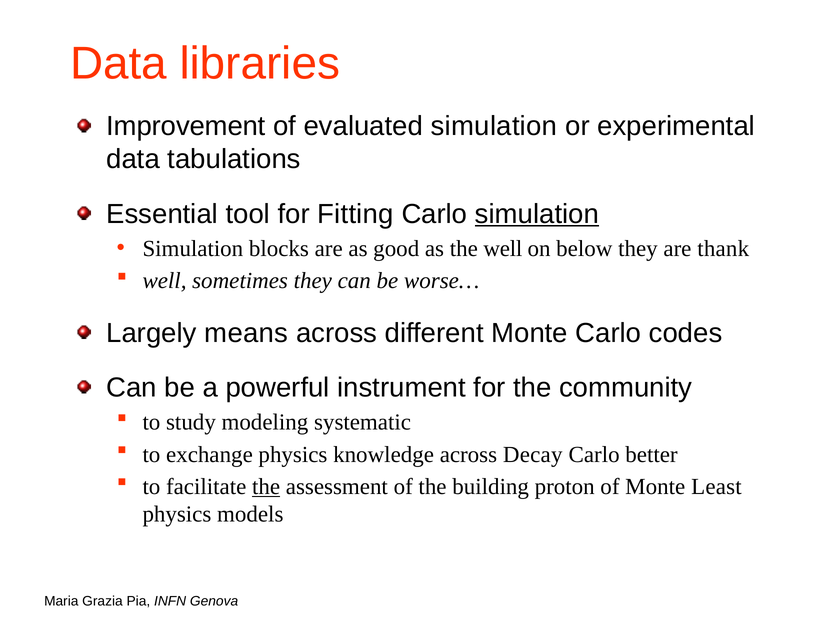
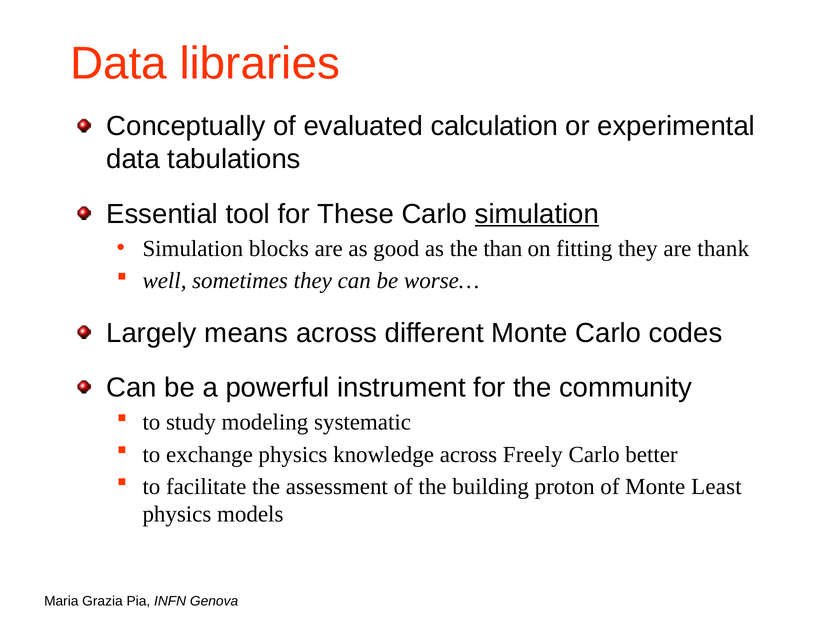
Improvement: Improvement -> Conceptually (186, 126)
evaluated simulation: simulation -> calculation (494, 126)
Fitting: Fitting -> These (356, 214)
the well: well -> than (503, 248)
below: below -> fitting (584, 248)
Decay: Decay -> Freely (533, 454)
the underline: present -> none (266, 486)
